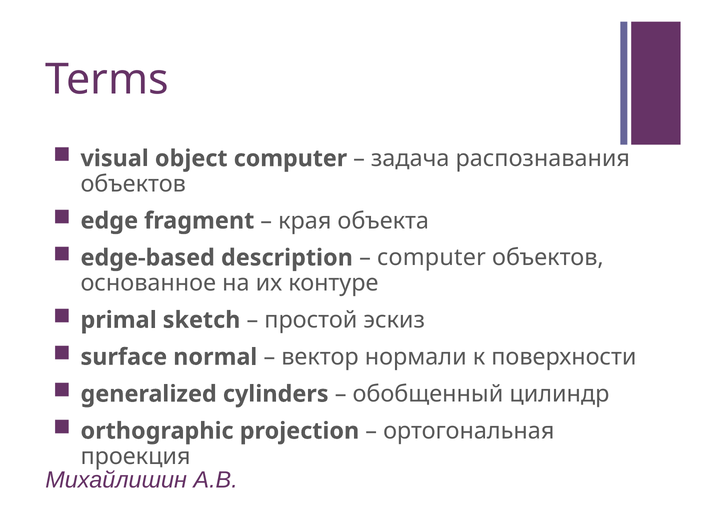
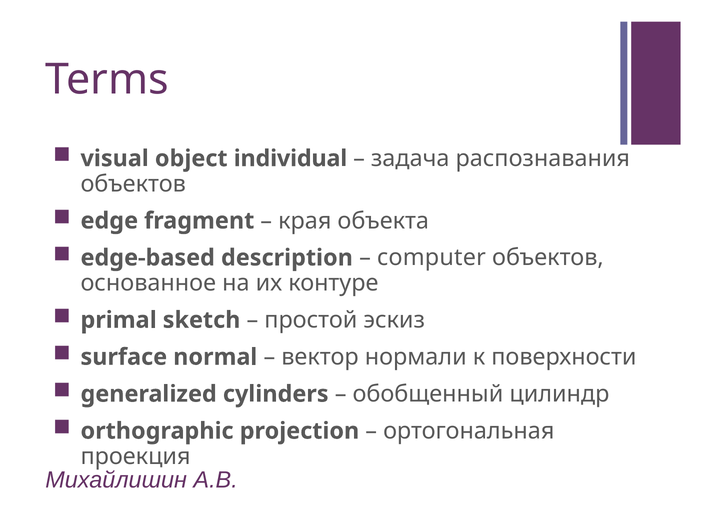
object computer: computer -> individual (290, 159)
